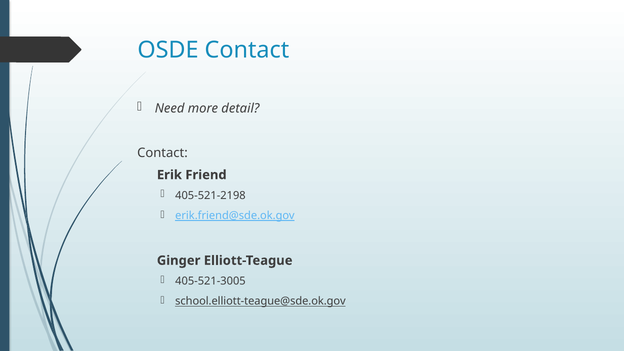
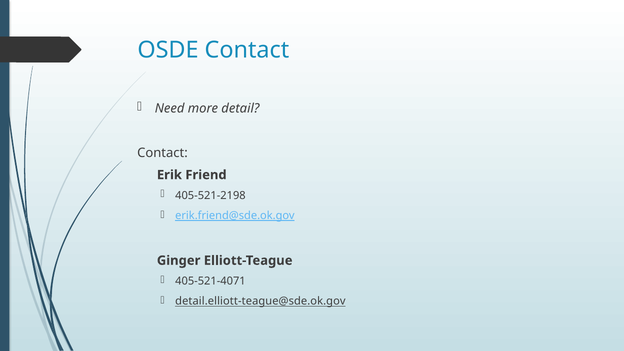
405-521-3005: 405-521-3005 -> 405-521-4071 (210, 281)
school.elliott-teague@sde.ok.gov: school.elliott-teague@sde.ok.gov -> detail.elliott-teague@sde.ok.gov (260, 301)
